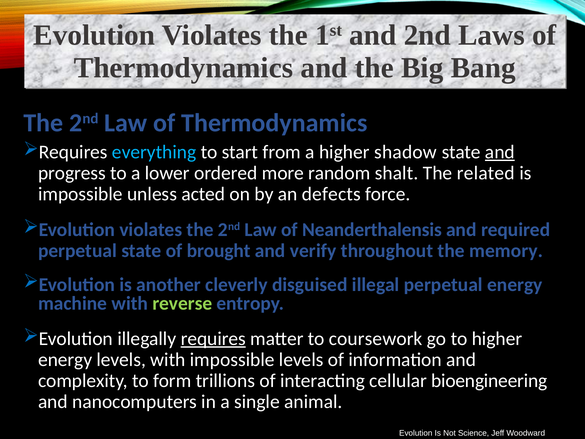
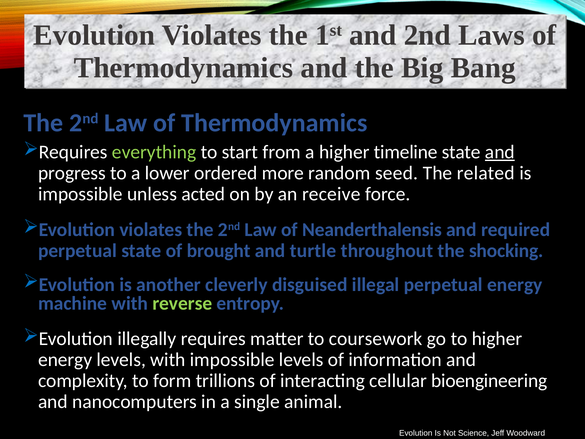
everything colour: light blue -> light green (154, 152)
shadow: shadow -> timeline (406, 152)
shalt: shalt -> seed (397, 173)
defects: defects -> receive (331, 194)
verify: verify -> turtle (313, 251)
memory: memory -> shocking (506, 251)
requires underline: present -> none (213, 338)
